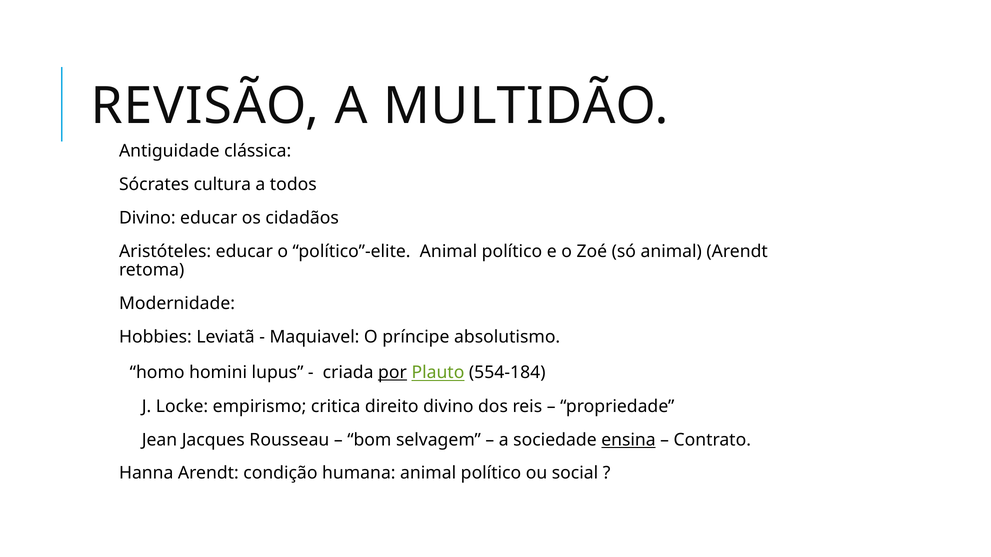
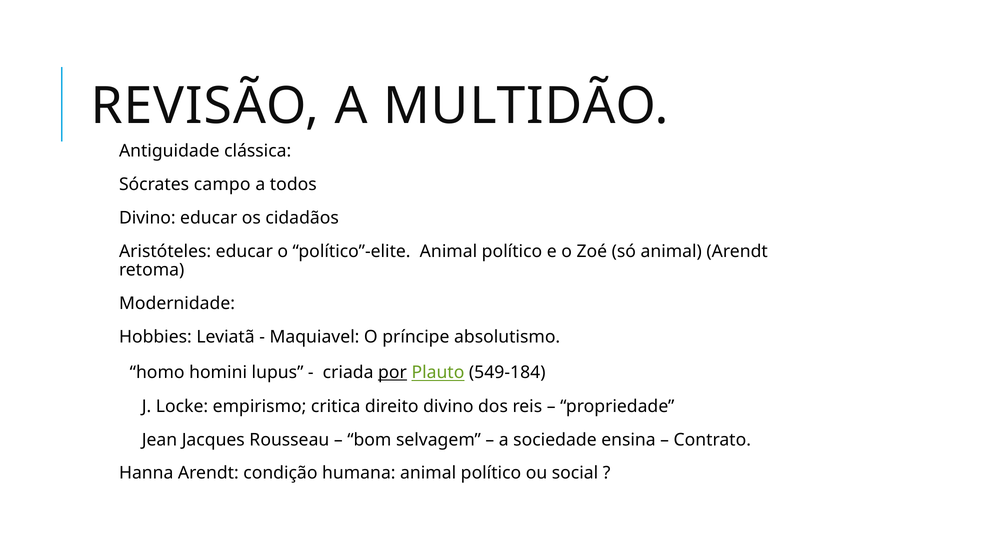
cultura: cultura -> campo (222, 185)
554-184: 554-184 -> 549-184 (507, 373)
ensina underline: present -> none (628, 440)
